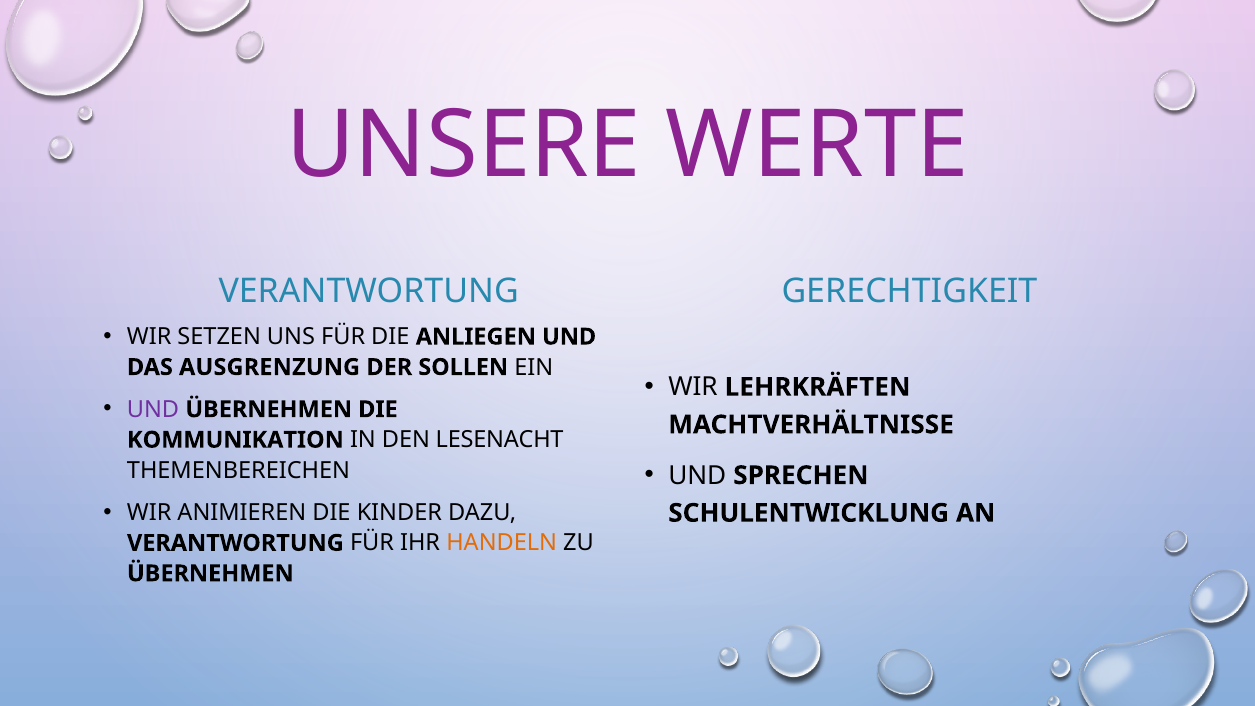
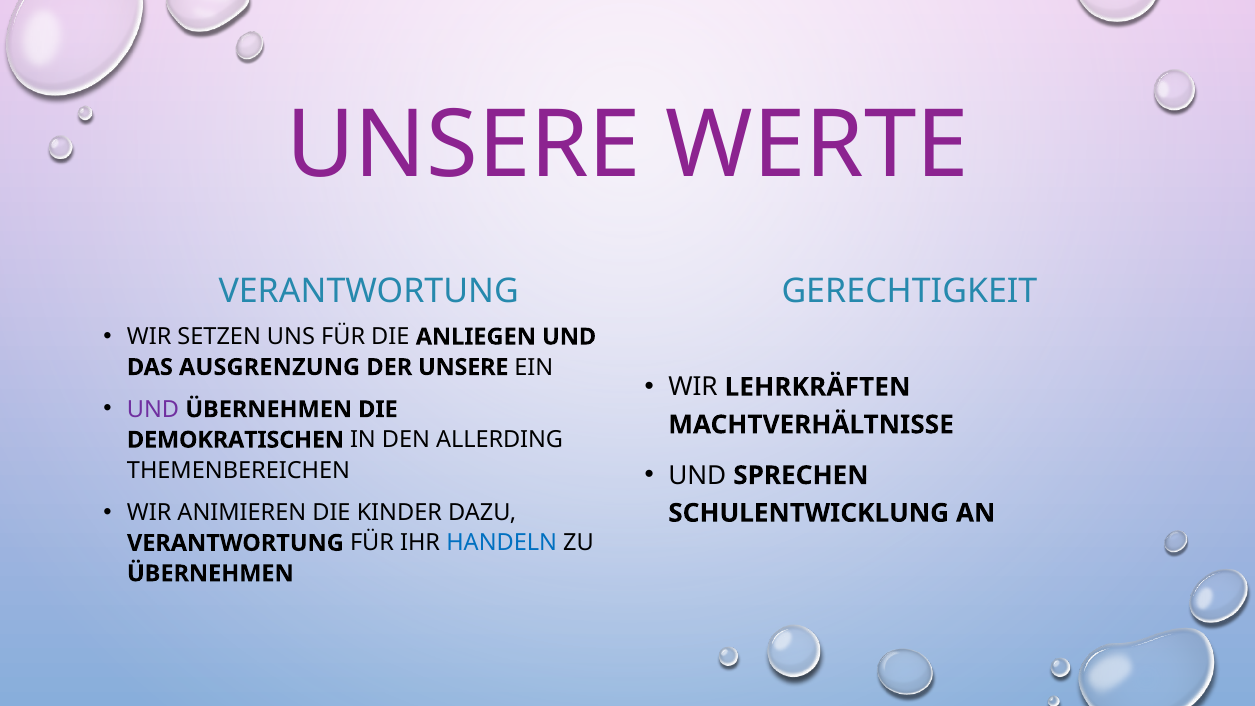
DER SOLLEN: SOLLEN -> UNSERE (463, 367)
KOMMUNIKATION: KOMMUNIKATION -> DEMOKRATISCHEN (235, 440)
LESENACHT: LESENACHT -> ALLERDING (500, 440)
HANDELN colour: orange -> blue (502, 543)
